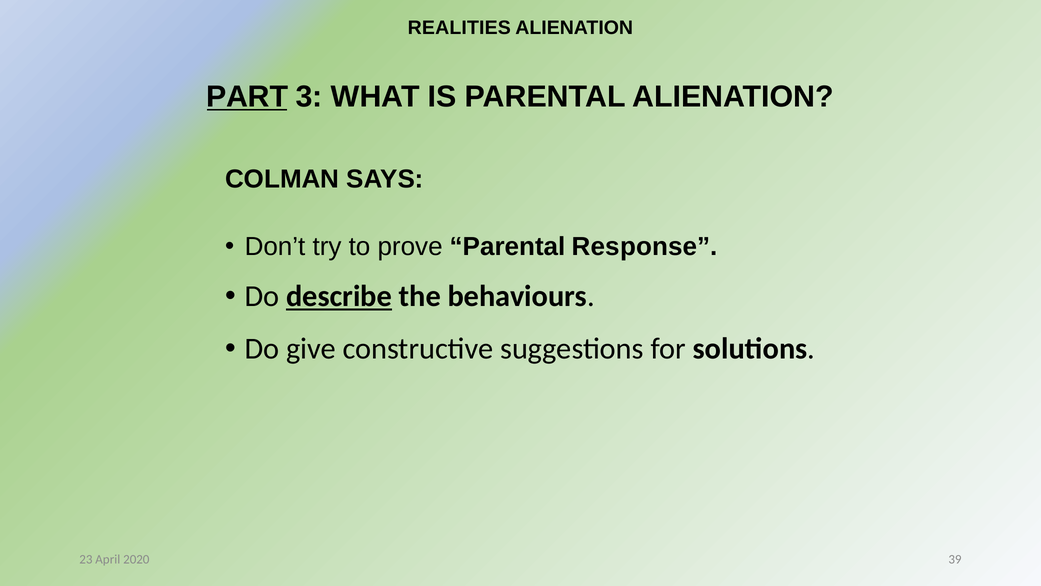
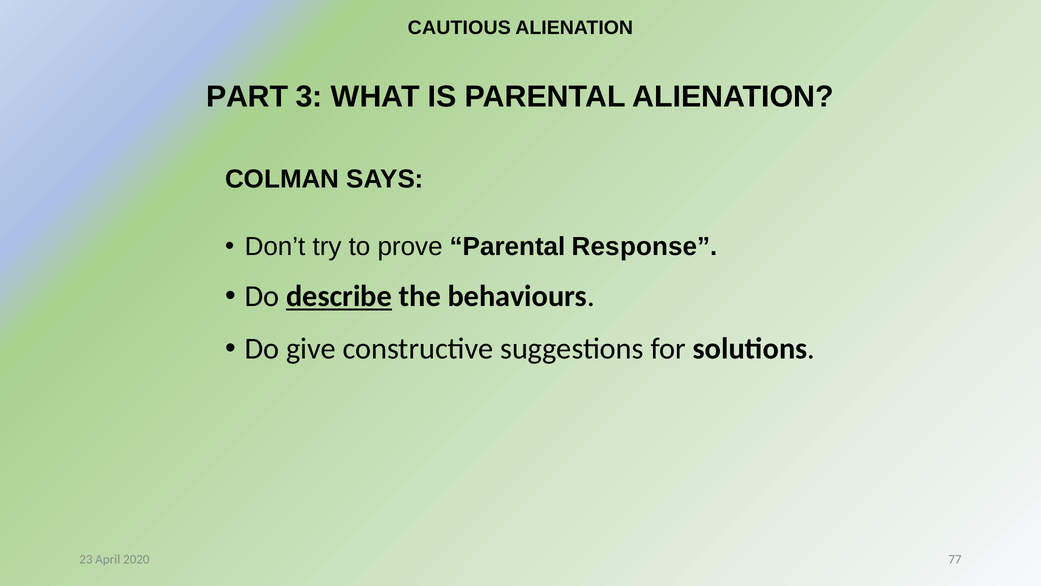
REALITIES: REALITIES -> CAUTIOUS (459, 28)
PART underline: present -> none (247, 97)
39: 39 -> 77 (955, 559)
